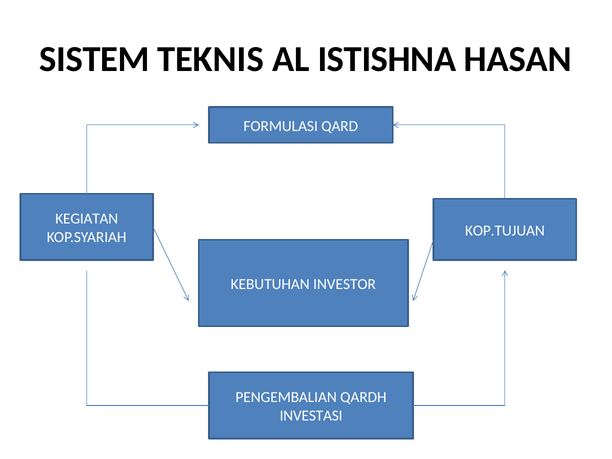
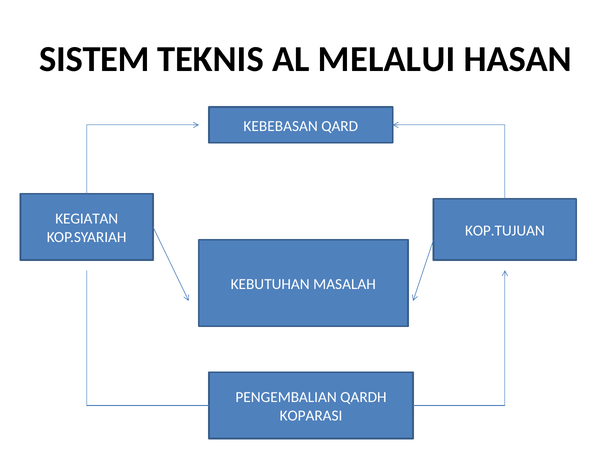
ISTISHNA: ISTISHNA -> MELALUI (387, 59)
FORMULASI: FORMULASI -> KEBEBASAN (281, 126)
INVESTOR: INVESTOR -> MASALAH (345, 284)
INVESTASI: INVESTASI -> KOPARASI (311, 416)
